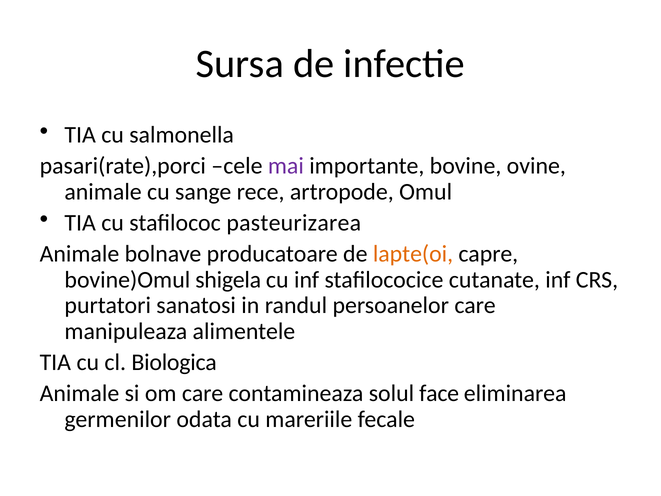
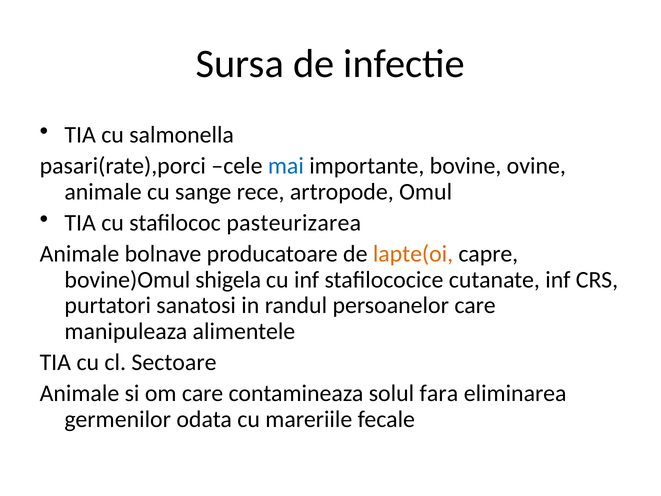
mai colour: purple -> blue (286, 166)
Biologica: Biologica -> Sectoare (174, 362)
face: face -> fara (439, 393)
